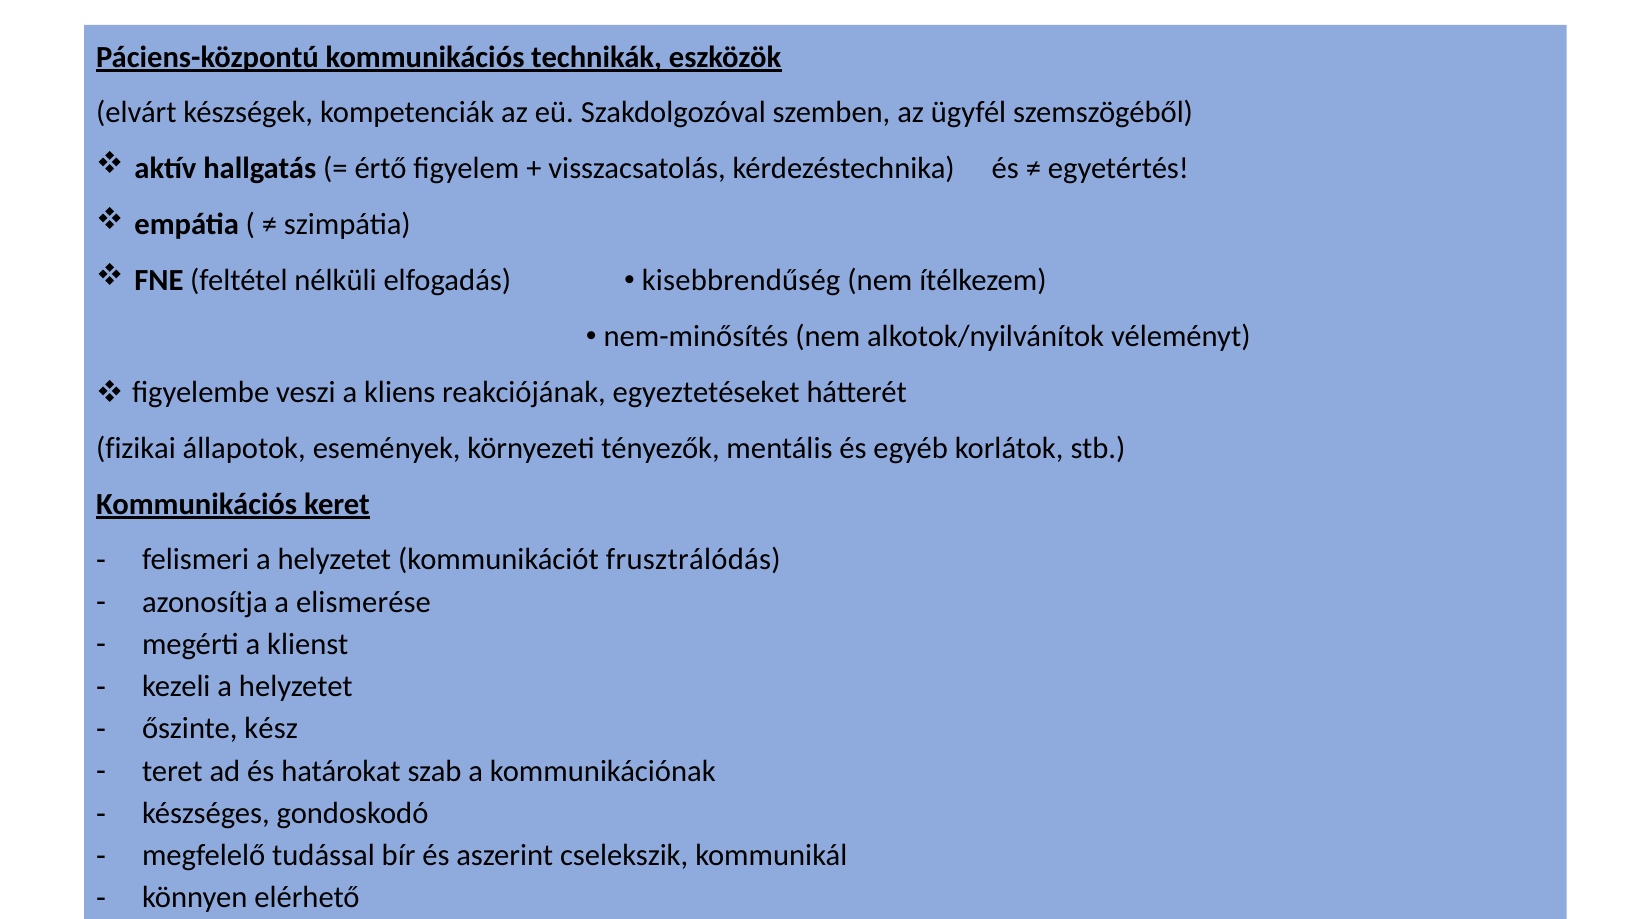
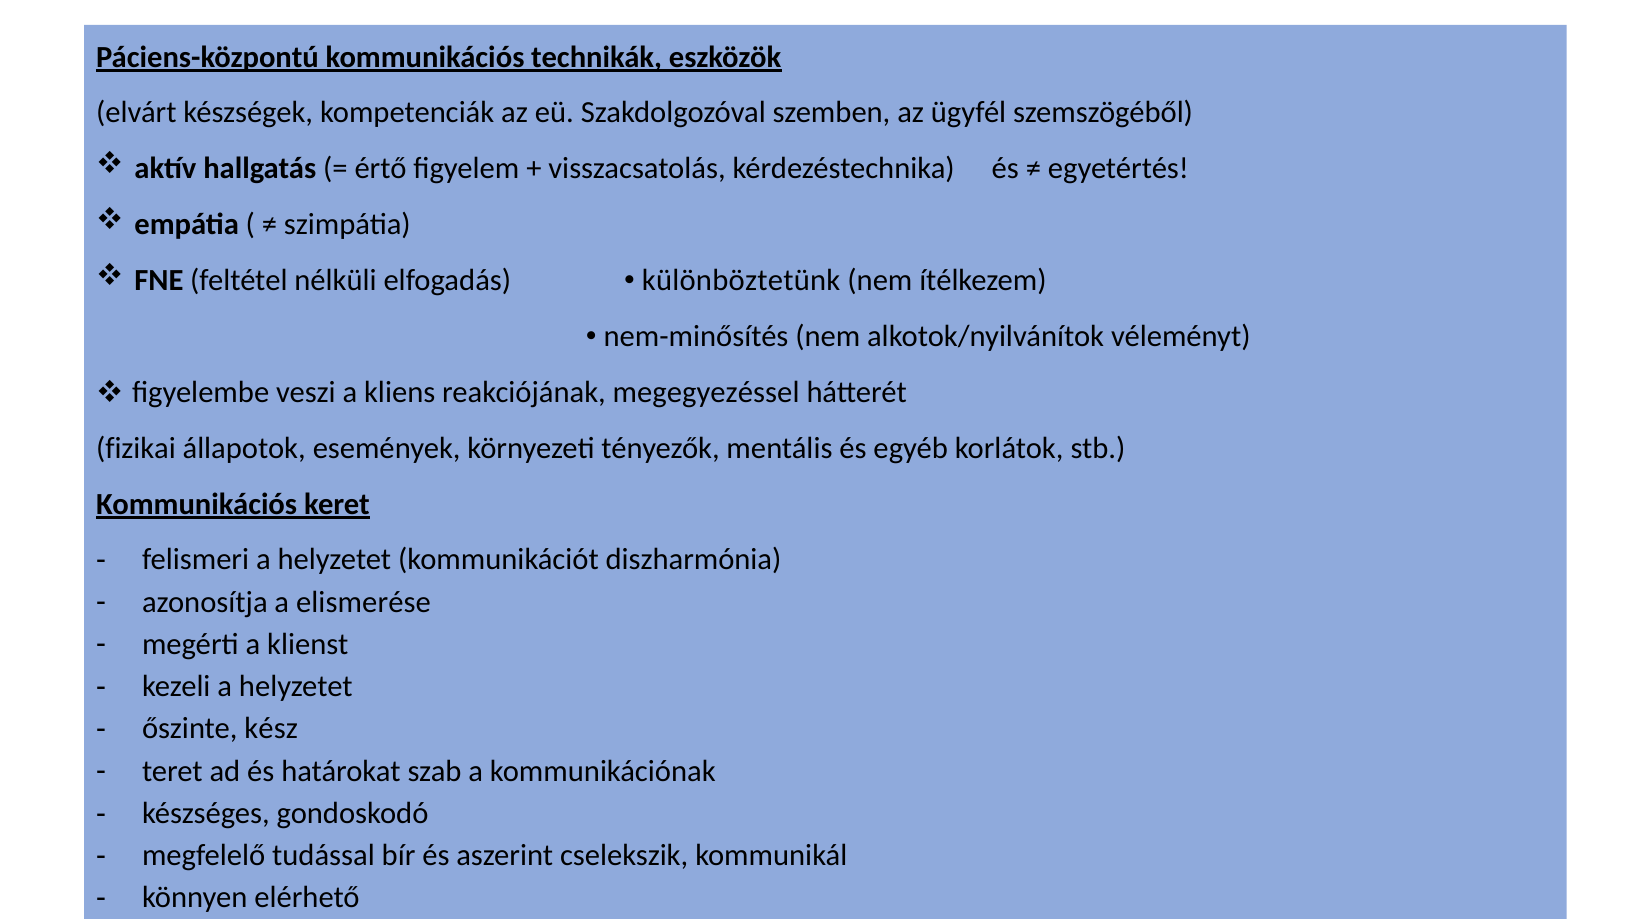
kisebbrendűség: kisebbrendűség -> különböztetünk (741, 280)
egyeztetéseket: egyeztetéseket -> megegyezéssel (706, 392)
frusztrálódás: frusztrálódás -> diszharmónia (694, 559)
